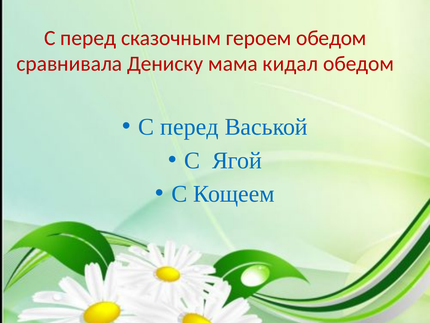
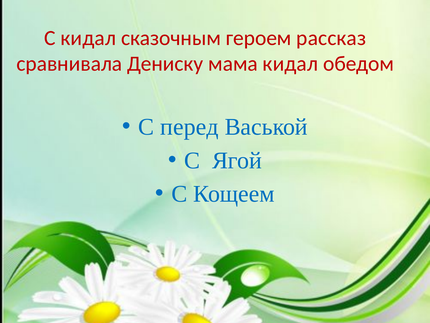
перед: перед -> кидал (88, 38)
героем обедом: обедом -> рассказ (331, 38)
